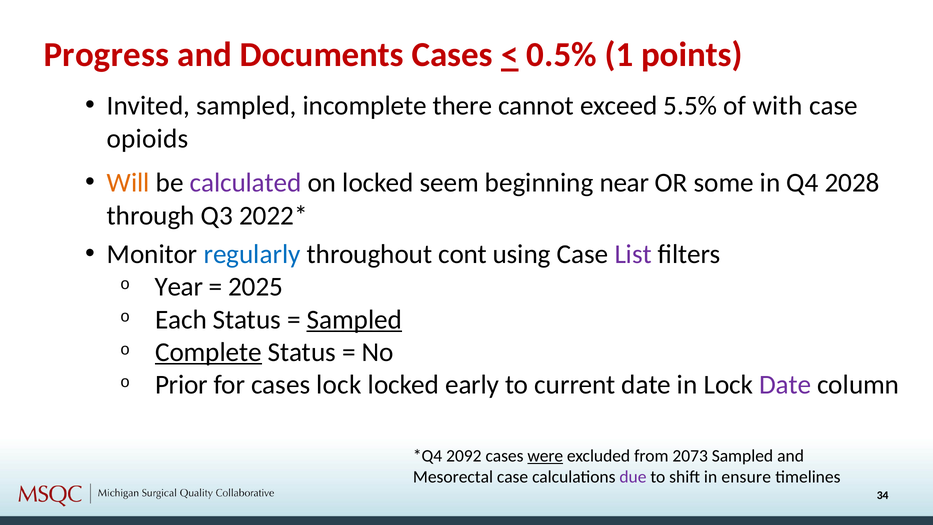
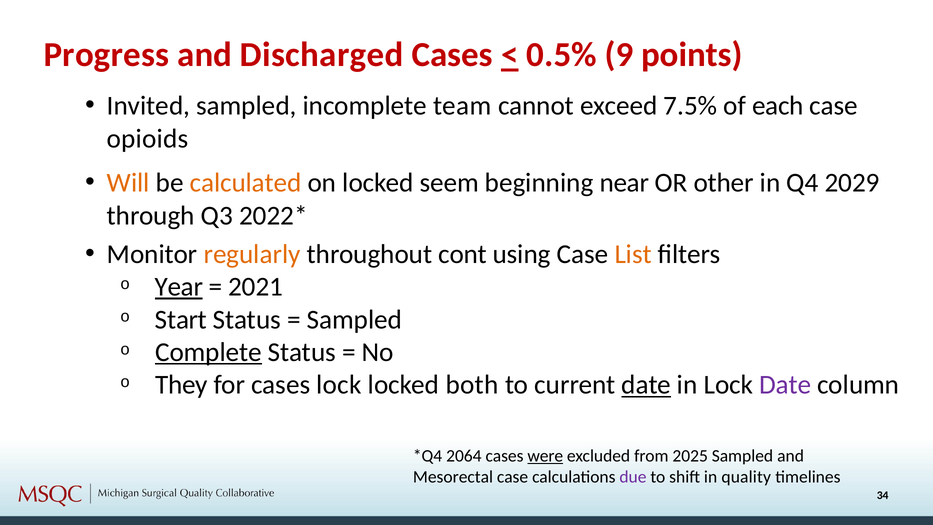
Documents: Documents -> Discharged (322, 55)
1: 1 -> 9 (619, 55)
there: there -> team (462, 106)
5.5%: 5.5% -> 7.5% (690, 106)
with: with -> each (778, 106)
calculated colour: purple -> orange (246, 183)
some: some -> other (724, 183)
2028: 2028 -> 2029 (852, 183)
regularly colour: blue -> orange (252, 254)
List colour: purple -> orange (633, 254)
Year underline: none -> present (179, 287)
2025: 2025 -> 2021 (256, 287)
Each: Each -> Start (181, 319)
Sampled underline: present -> none (354, 319)
Prior: Prior -> They (181, 385)
early: early -> both (472, 385)
date underline: none -> present (646, 385)
2092: 2092 -> 2064 (464, 456)
2073: 2073 -> 2025 (690, 456)
ensure: ensure -> quality (746, 477)
